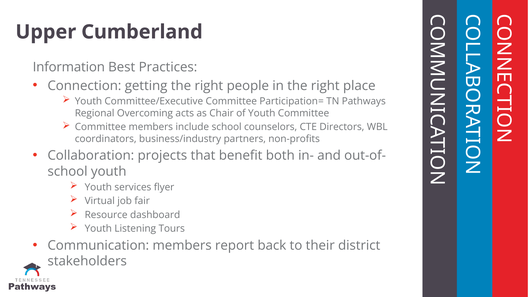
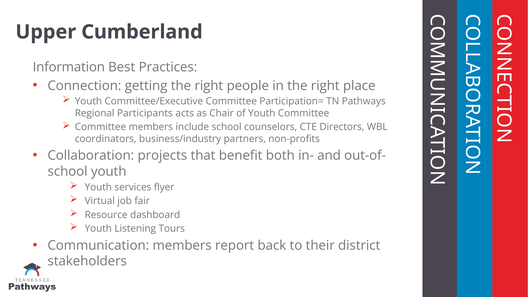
Overcoming: Overcoming -> Participants (145, 113)
